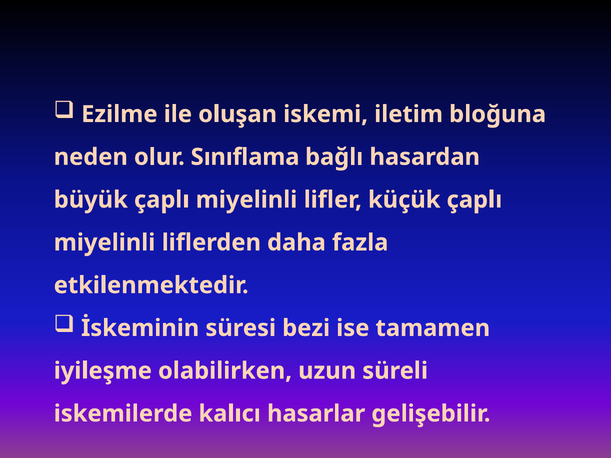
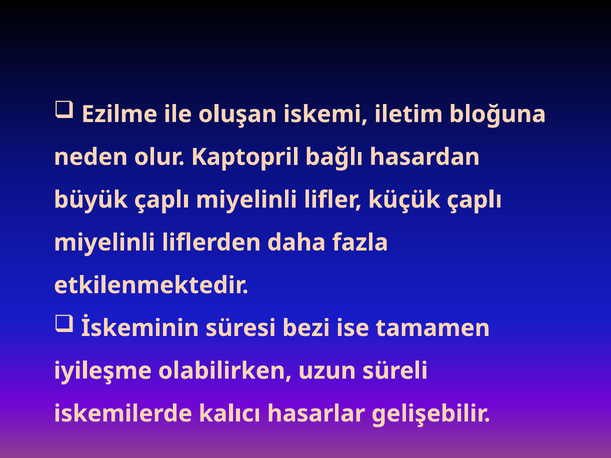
Sınıflama: Sınıflama -> Kaptopril (245, 157)
